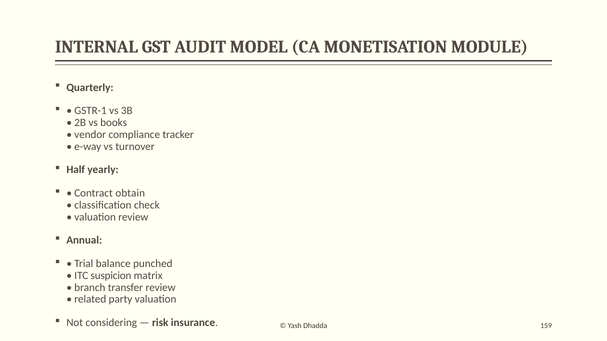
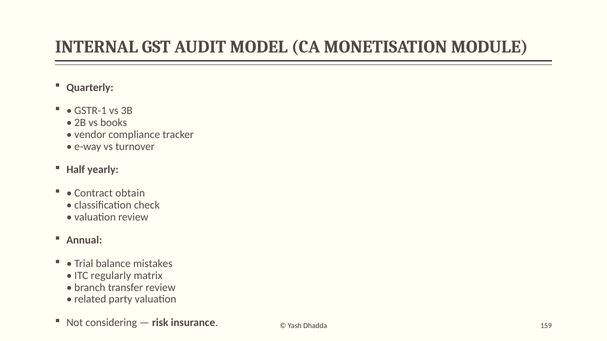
punched: punched -> mistakes (153, 264)
suspicion: suspicion -> regularly (111, 276)
